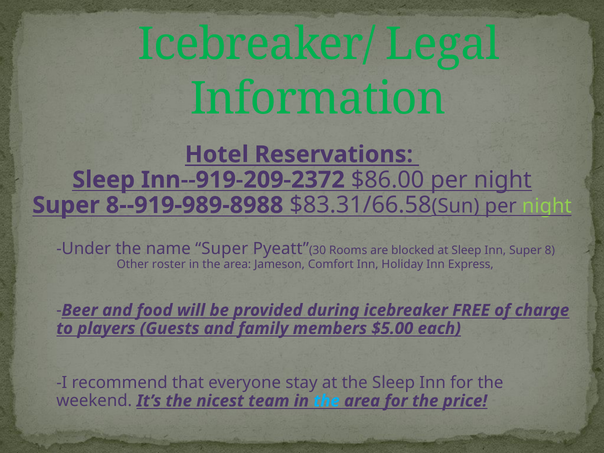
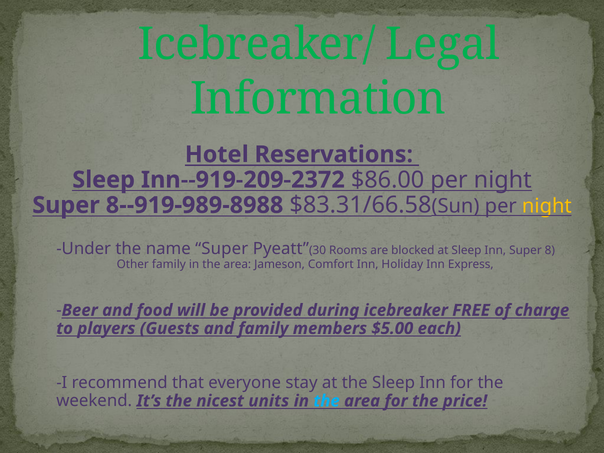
night colour: light green -> yellow (547, 206)
Other roster: roster -> family (169, 264)
team: team -> units (269, 401)
